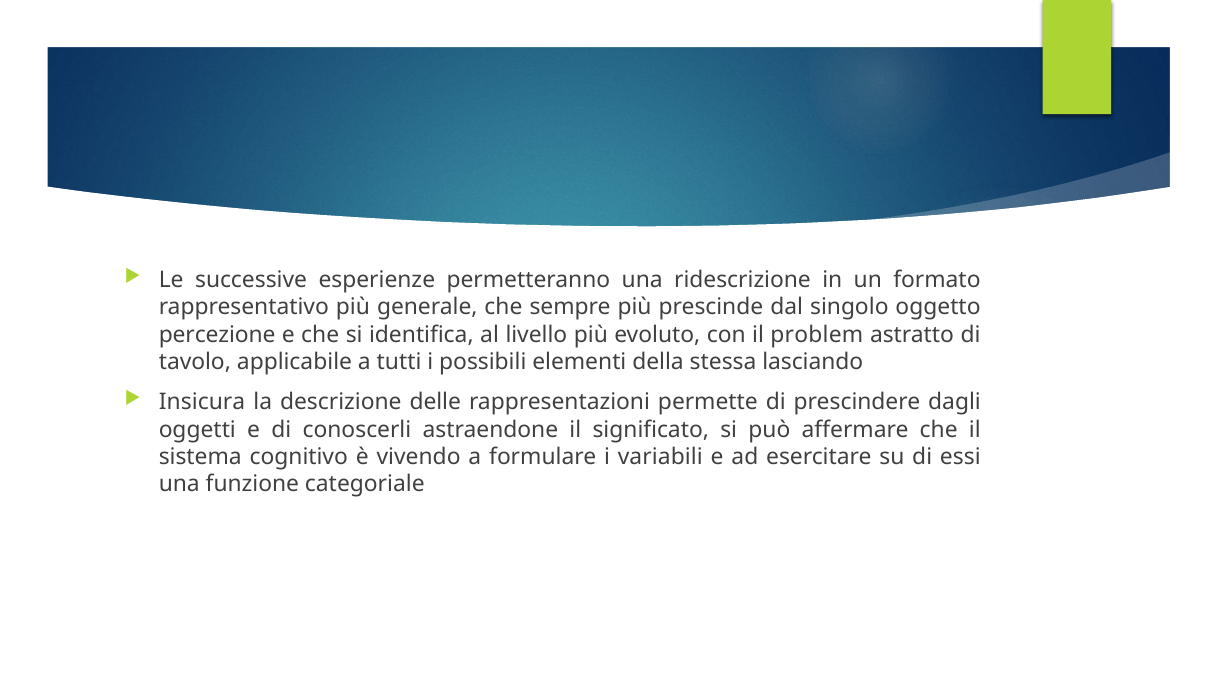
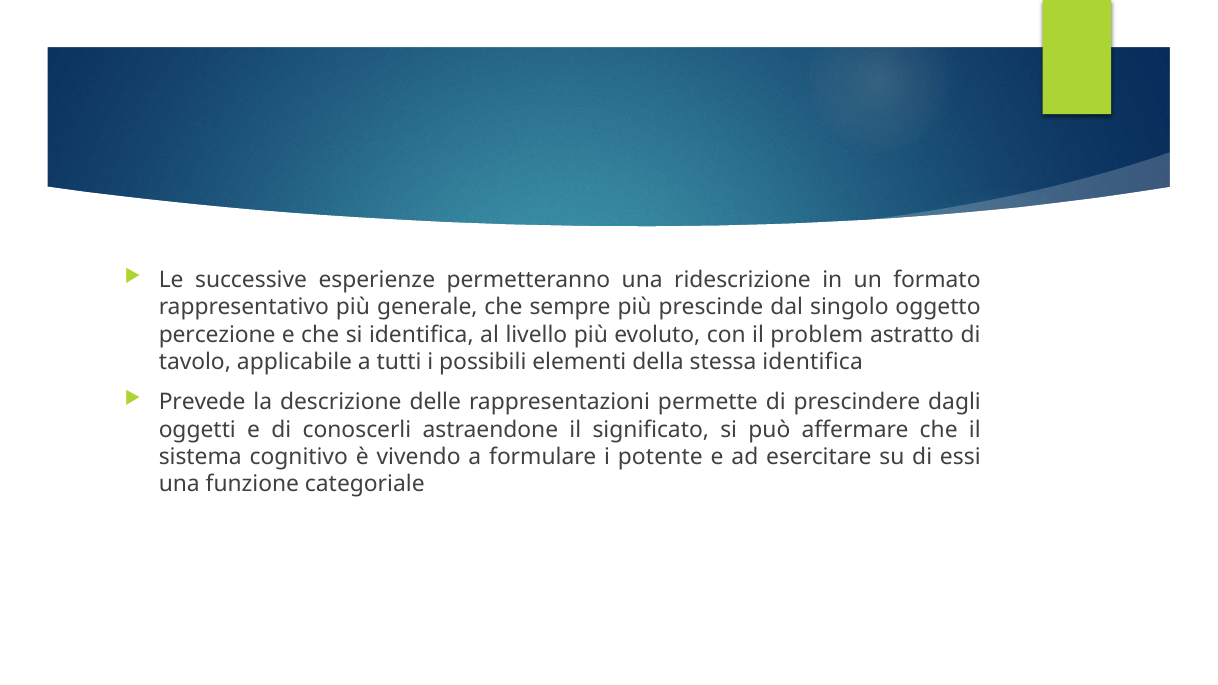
stessa lasciando: lasciando -> identifica (813, 362)
Insicura: Insicura -> Prevede (202, 402)
variabili: variabili -> potente (660, 457)
